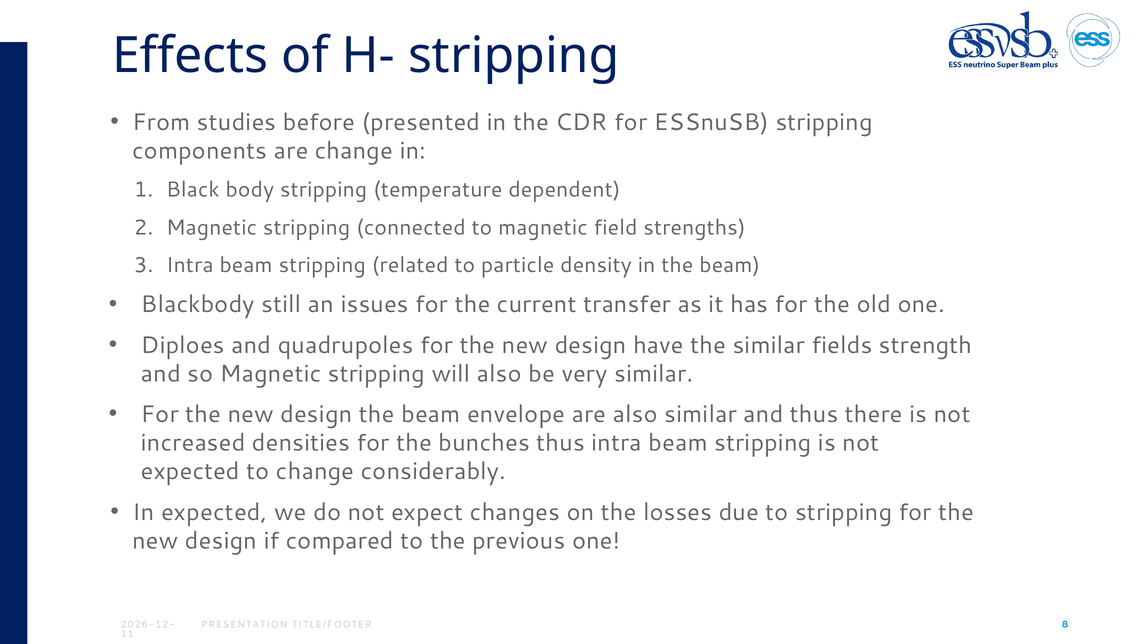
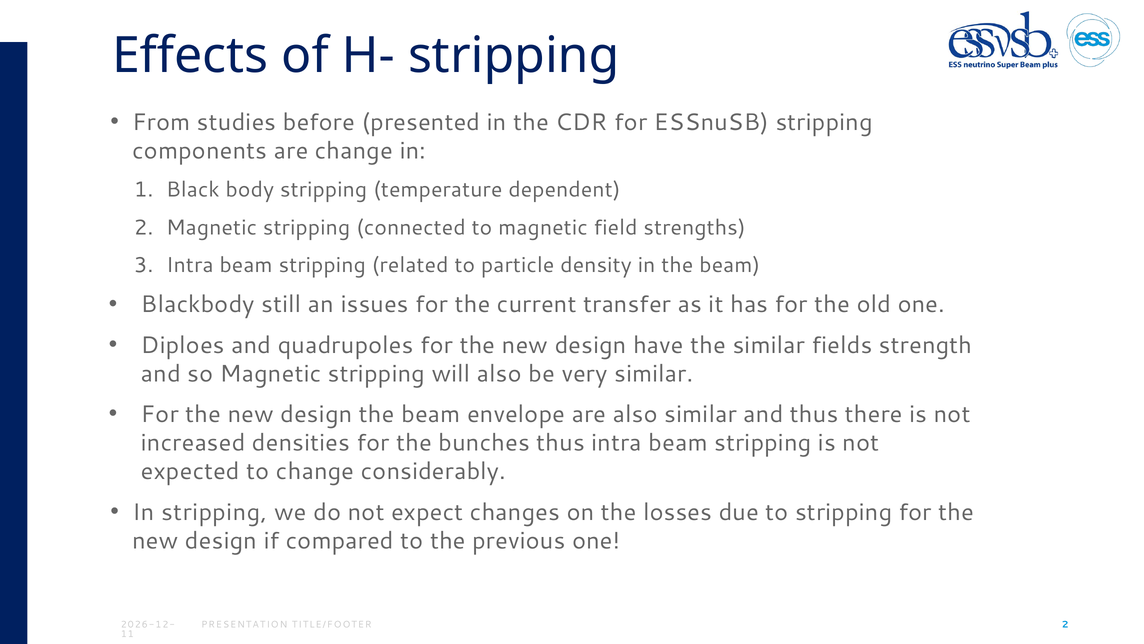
In expected: expected -> stripping (214, 512)
TITLE/FOOTER 8: 8 -> 2 (1065, 624)
